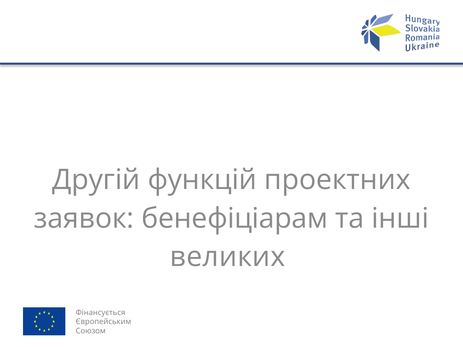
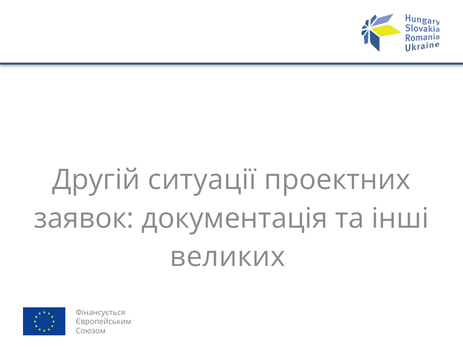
функцій: функцій -> ситуації (202, 180)
бенефіціарам: бенефіціарам -> документація (235, 219)
